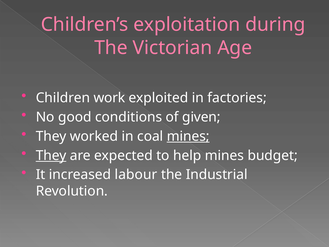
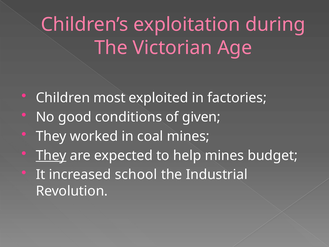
work: work -> most (109, 98)
mines underline: present -> none (188, 136)
labour: labour -> school (136, 175)
